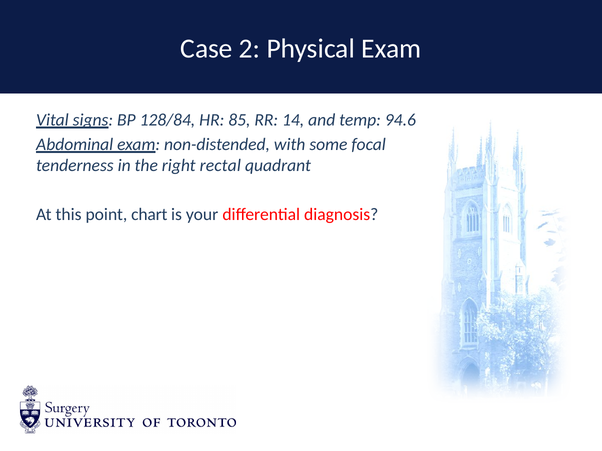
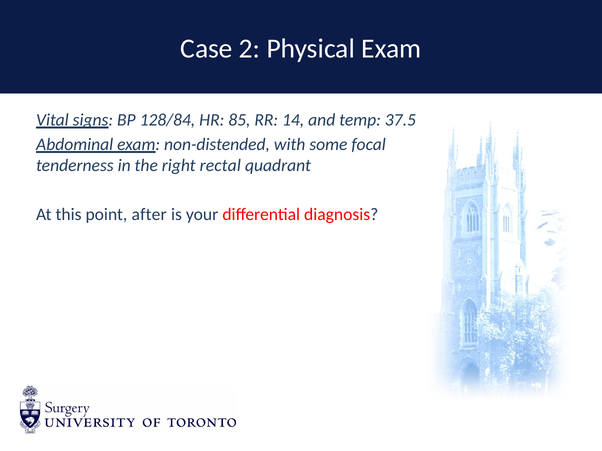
94.6: 94.6 -> 37.5 (400, 120)
chart: chart -> after (149, 215)
